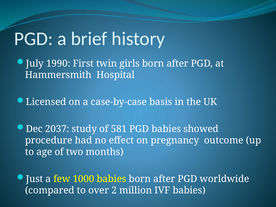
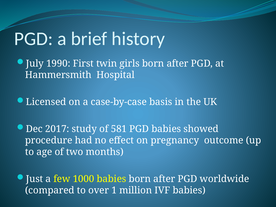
2037: 2037 -> 2017 (57, 129)
2: 2 -> 1 (114, 190)
